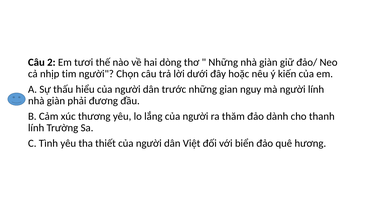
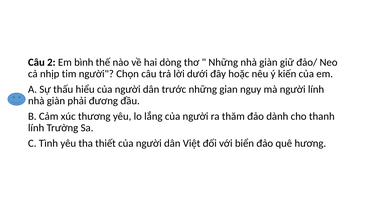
tươi: tươi -> bình (84, 62)
